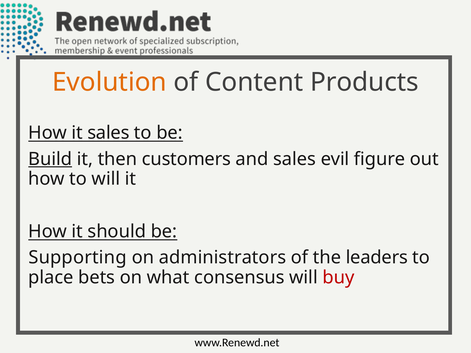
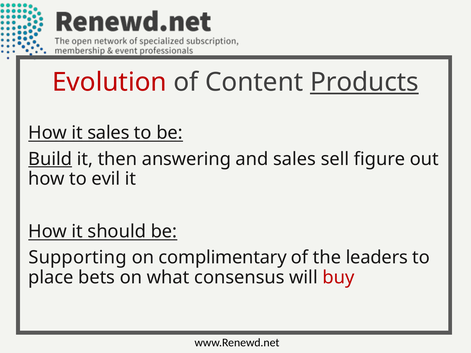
Evolution colour: orange -> red (109, 82)
Products underline: none -> present (364, 82)
customers: customers -> answering (186, 159)
evil: evil -> sell (335, 159)
to will: will -> evil (106, 179)
administrators: administrators -> complimentary (223, 258)
